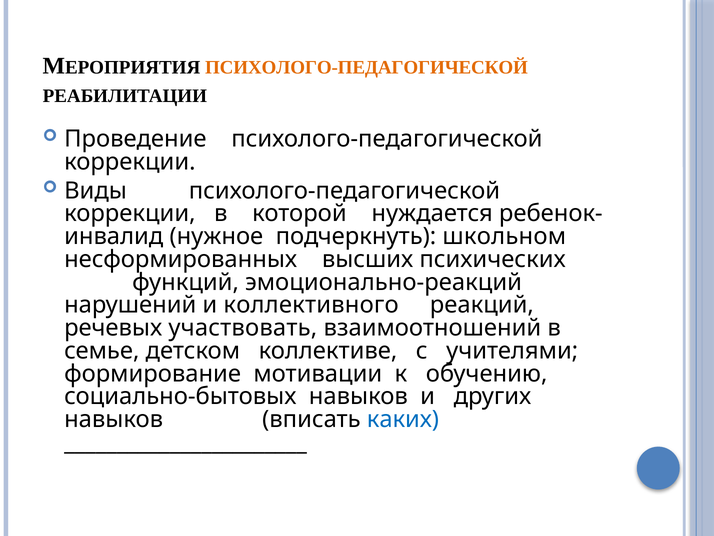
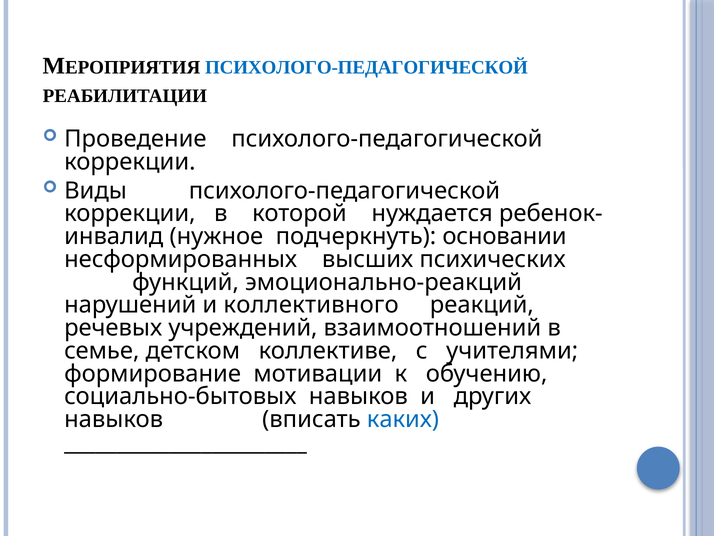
ПСИХОЛОГО-ПЕДАГОГИЧЕСКОЙ colour: orange -> blue (366, 68)
школьном: школьном -> основании (504, 236)
участвовать: участвовать -> учреждений (243, 328)
